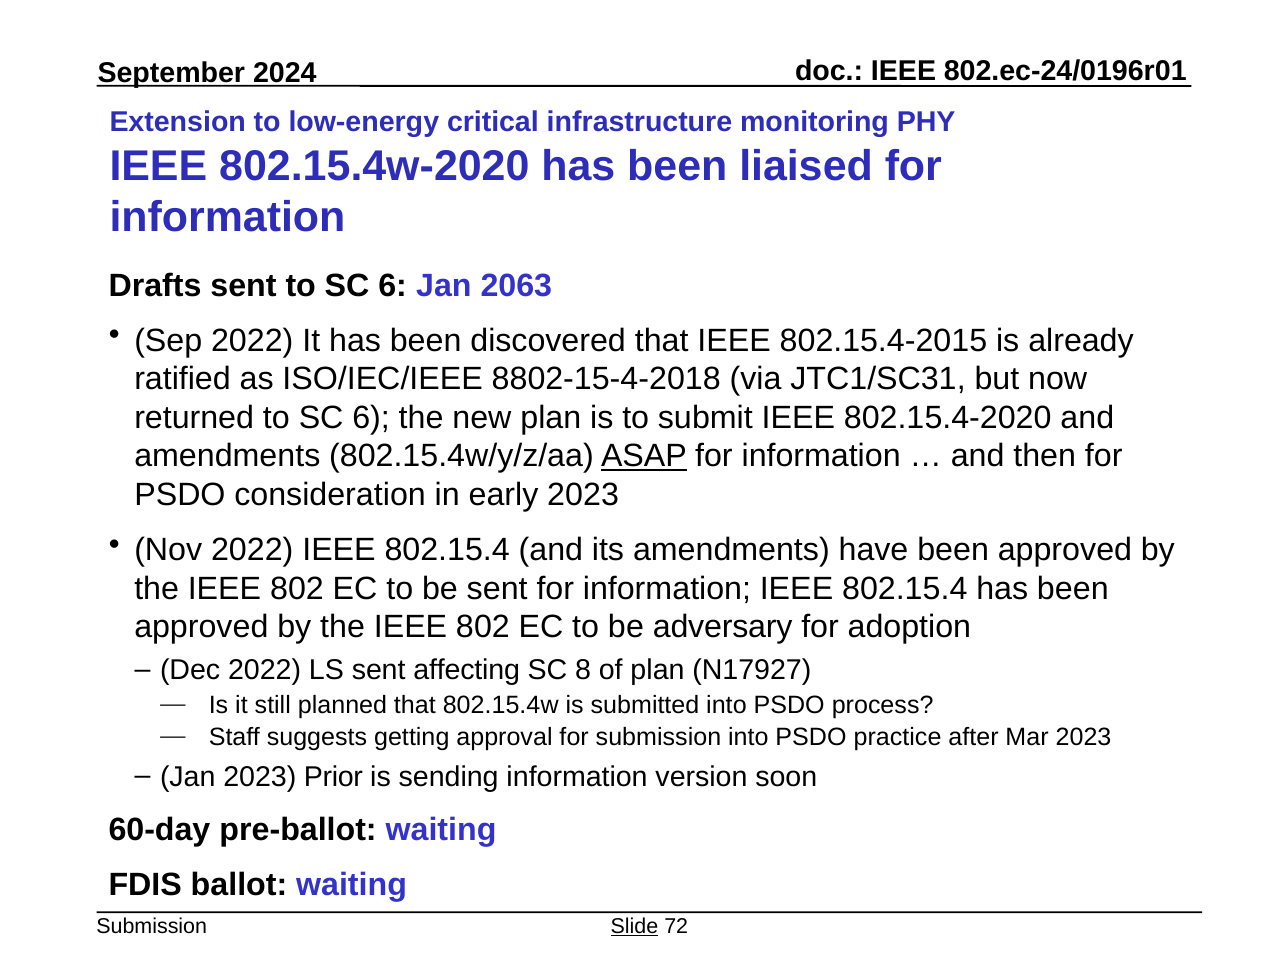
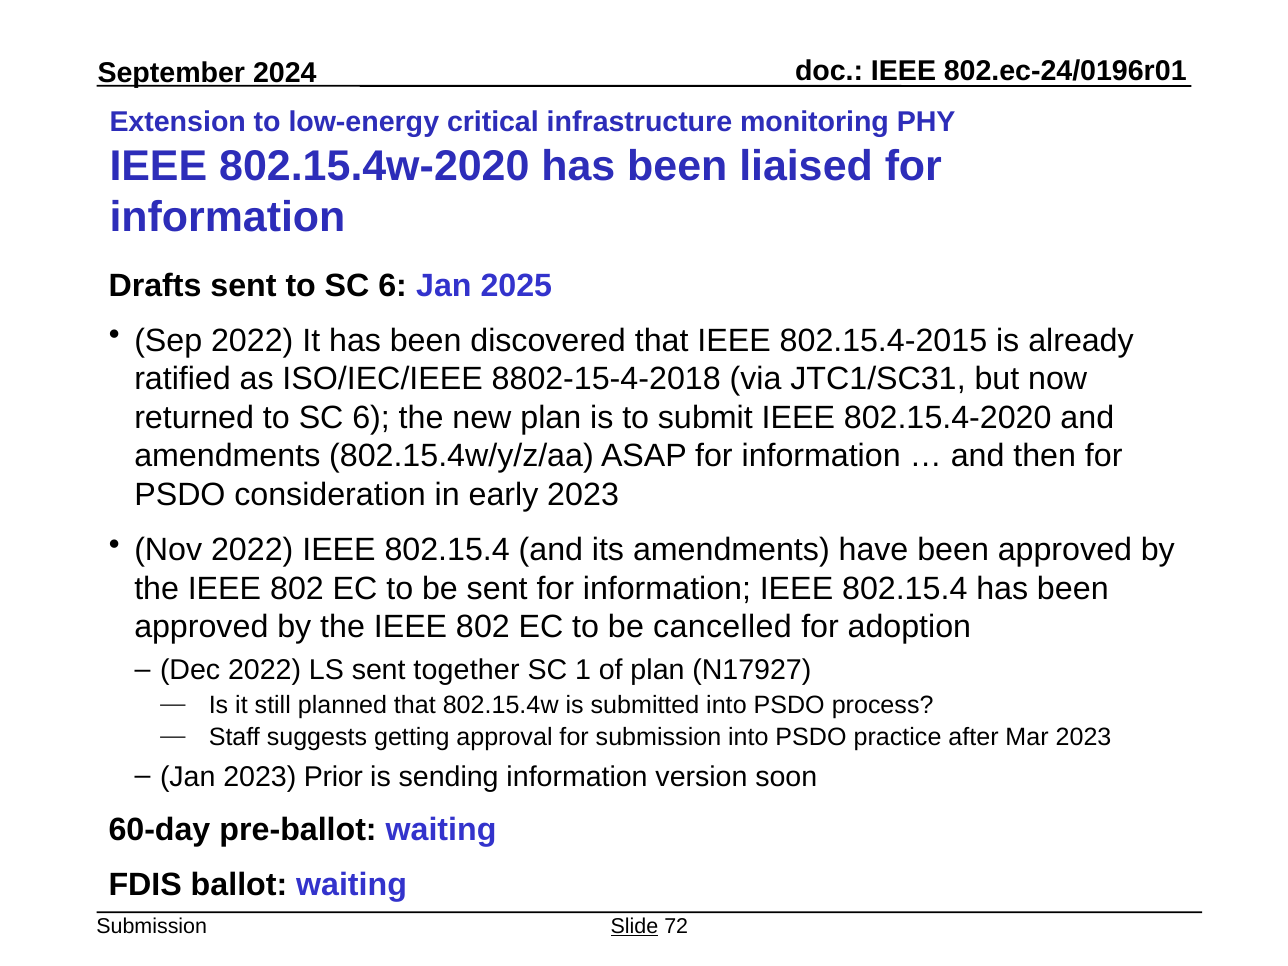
2063: 2063 -> 2025 (516, 286)
ASAP underline: present -> none (644, 456)
adversary: adversary -> cancelled (722, 627)
affecting: affecting -> together (466, 670)
8: 8 -> 1 (583, 670)
